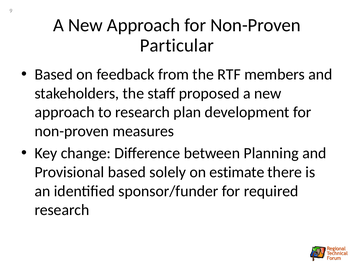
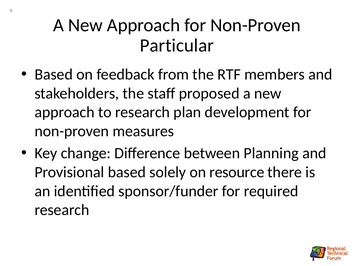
estimate: estimate -> resource (237, 172)
